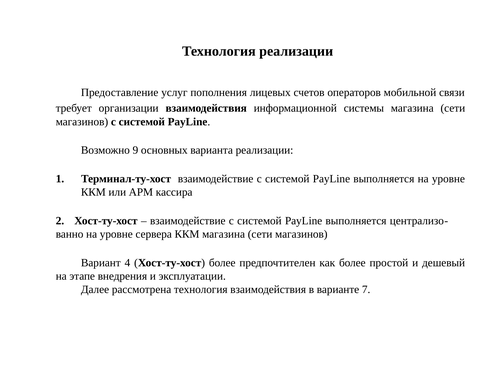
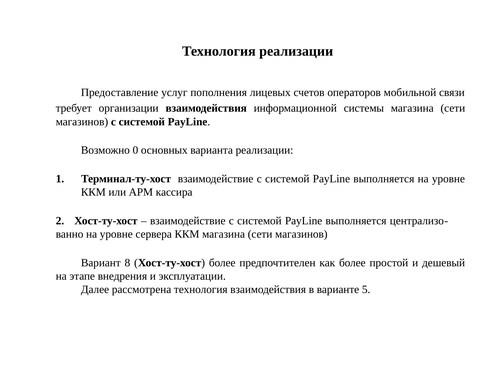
9: 9 -> 0 (135, 150)
4: 4 -> 8 (127, 263)
7: 7 -> 5 (366, 290)
